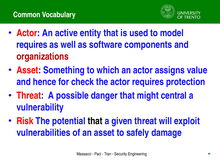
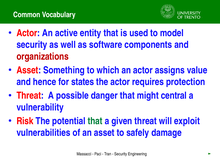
requires: requires -> security (32, 45)
check: check -> states (83, 82)
that colour: black -> green (95, 121)
